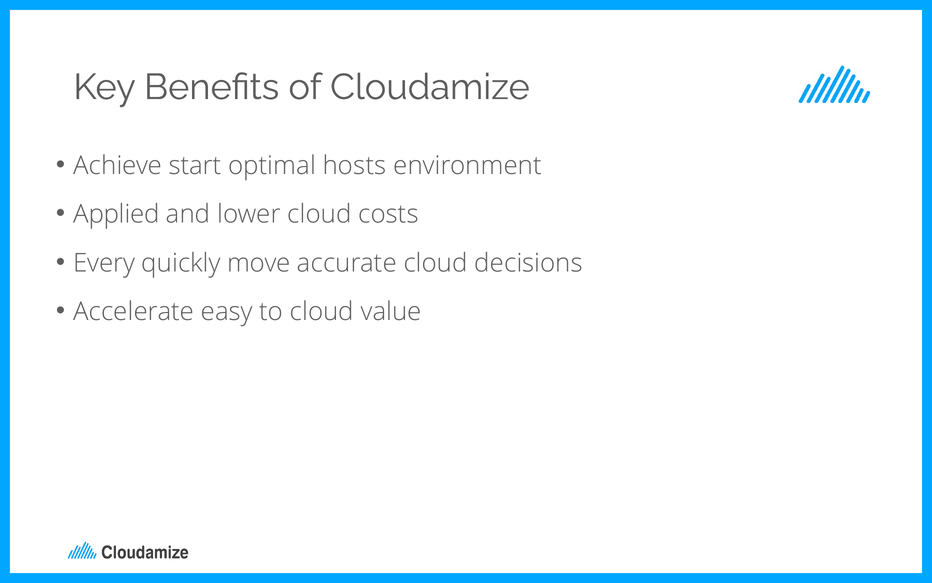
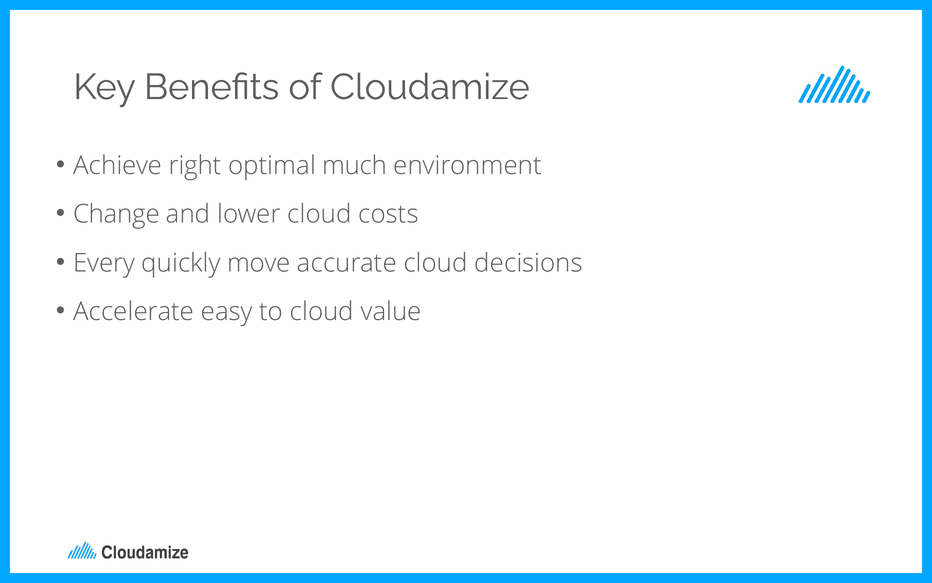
start: start -> right (195, 166)
hosts: hosts -> much (355, 166)
Applied: Applied -> Change (116, 214)
